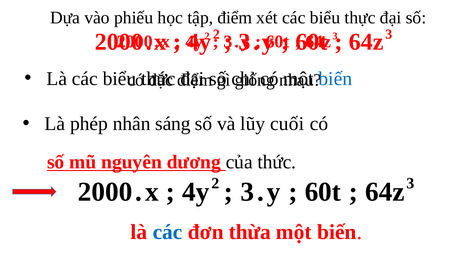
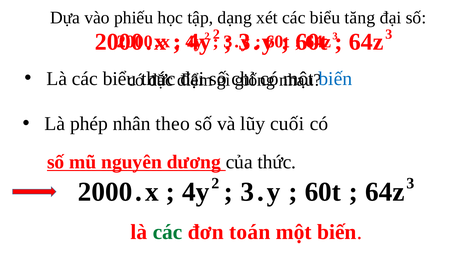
tập điểm: điểm -> dạng (235, 18)
thực: thực -> tăng (360, 18)
sáng: sáng -> theo (173, 124)
các colour: blue -> green (168, 232)
thừa: thừa -> toán (250, 232)
